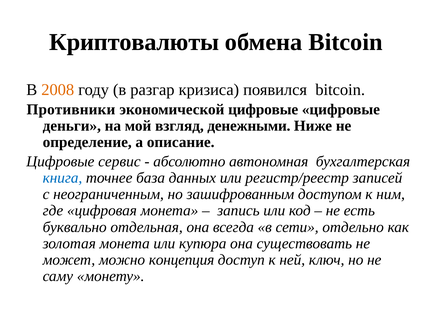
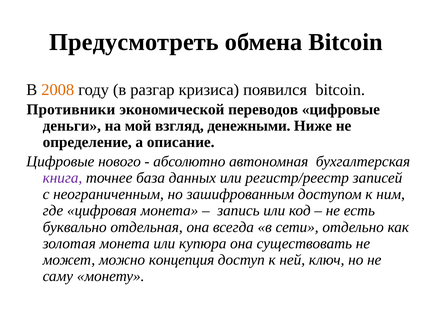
Криптовалюты: Криптовалюты -> Предусмотреть (134, 42)
экономической цифровые: цифровые -> переводов (263, 110)
сервис: сервис -> нового (119, 162)
книга colour: blue -> purple (62, 178)
